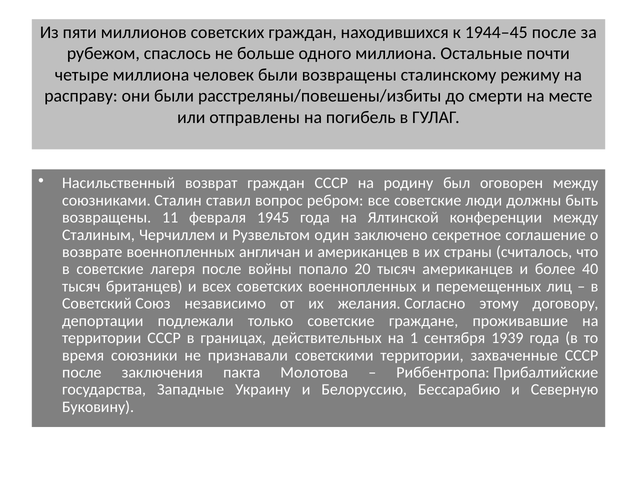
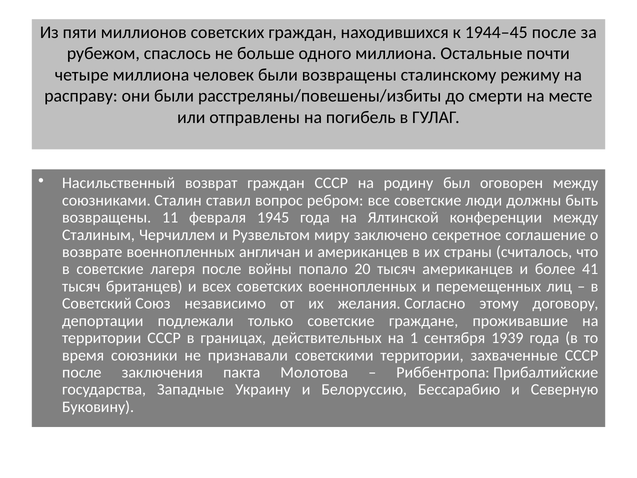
один: один -> миру (332, 235)
40: 40 -> 41 (590, 269)
